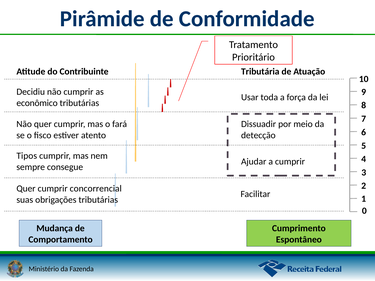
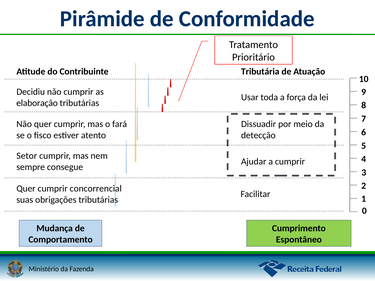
econômico: econômico -> elaboração (37, 103)
Tipos: Tipos -> Setor (27, 156)
